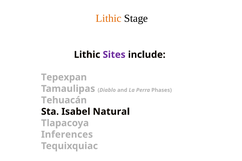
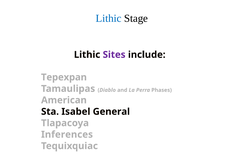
Lithic colour: orange -> blue (109, 18)
Tehuacán: Tehuacán -> American (64, 100)
Natural: Natural -> General (111, 112)
